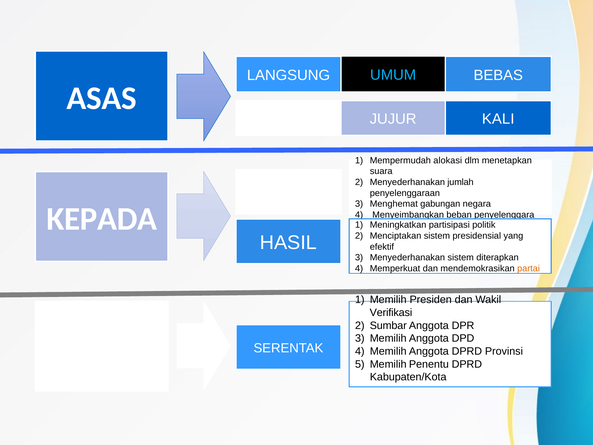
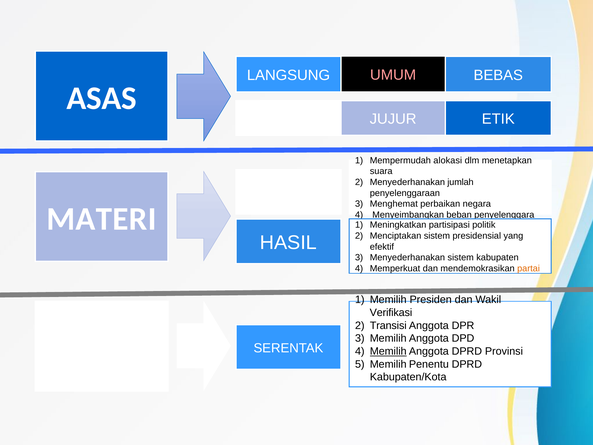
UMUM colour: light blue -> pink (393, 75)
KALI: KALI -> ETIK (498, 119)
gabungan: gabungan -> perbaikan (440, 204)
KEPADA: KEPADA -> MATERI (101, 219)
diterapkan: diterapkan -> kabupaten (498, 258)
Sumbar: Sumbar -> Transisi (388, 325)
Memilih underline: none -> present (388, 351)
